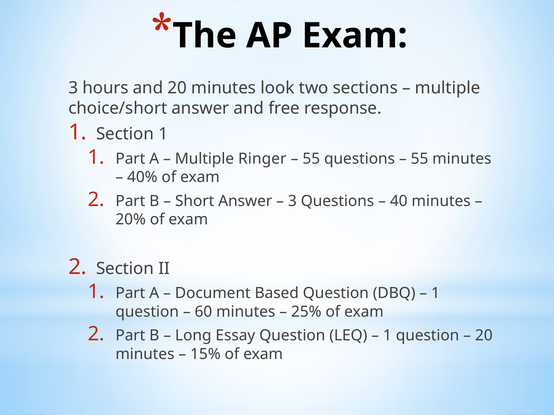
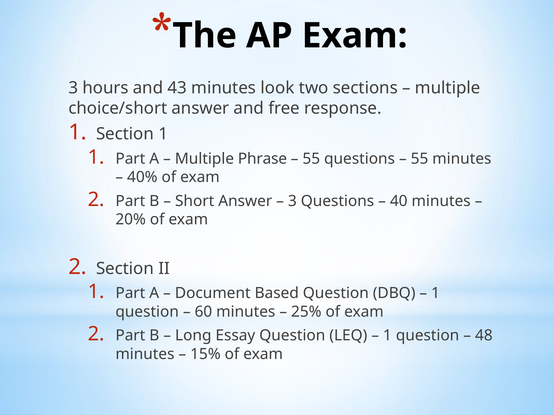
and 20: 20 -> 43 (177, 88)
Ringer: Ringer -> Phrase (262, 159)
20: 20 -> 48 (484, 336)
